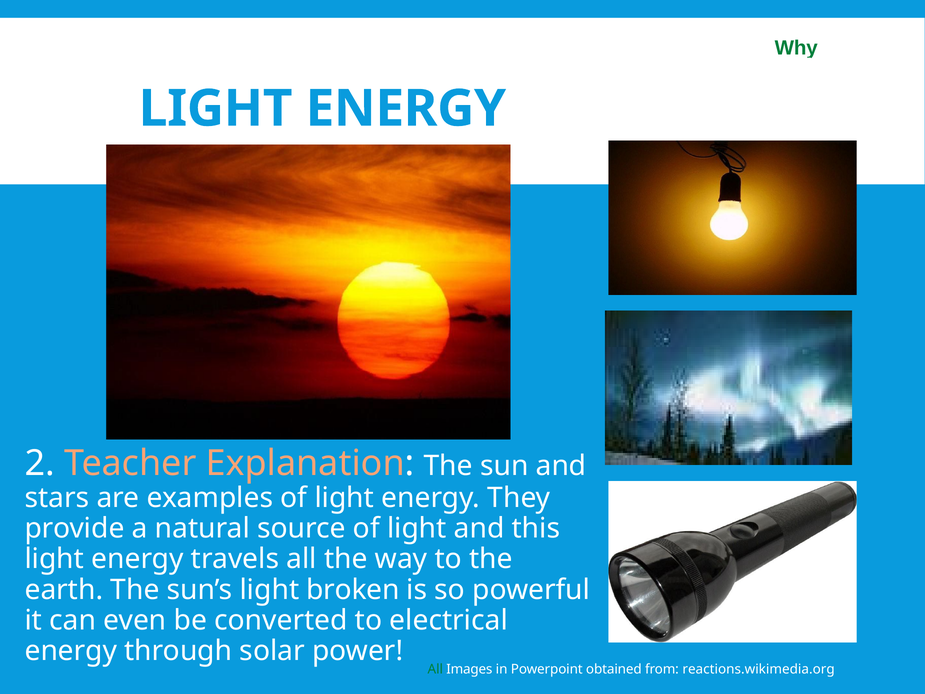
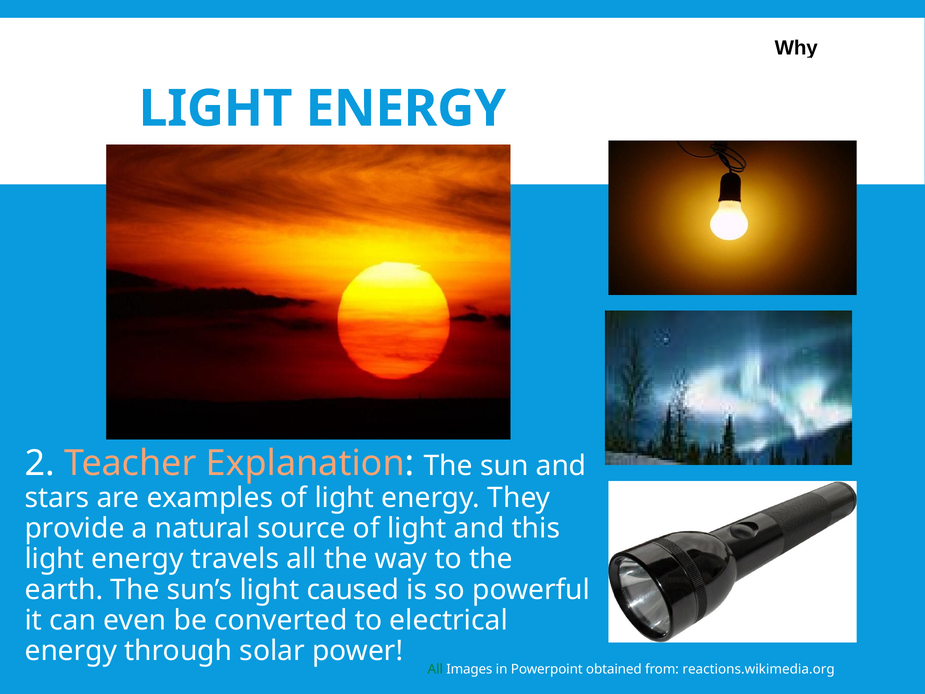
Why colour: green -> black (796, 48)
digestion: digestion -> absorbed (740, 66)
broken: broken -> caused (353, 589)
